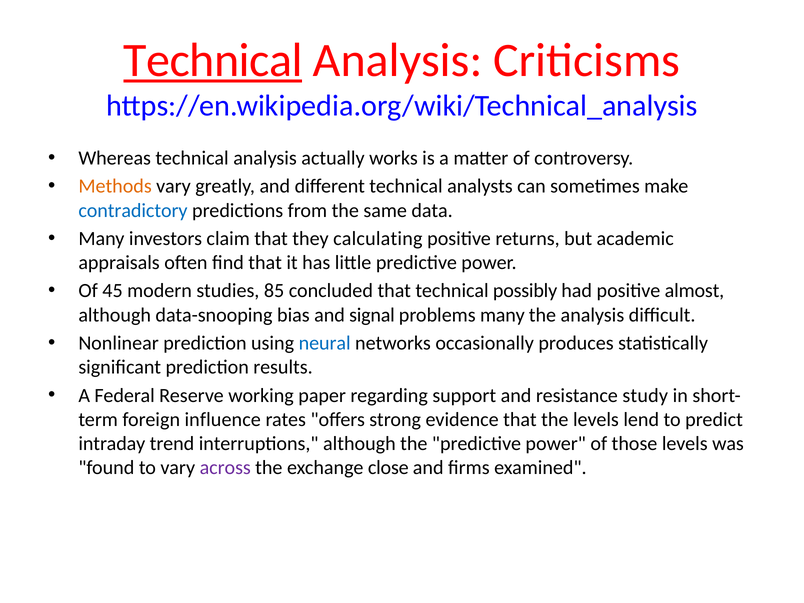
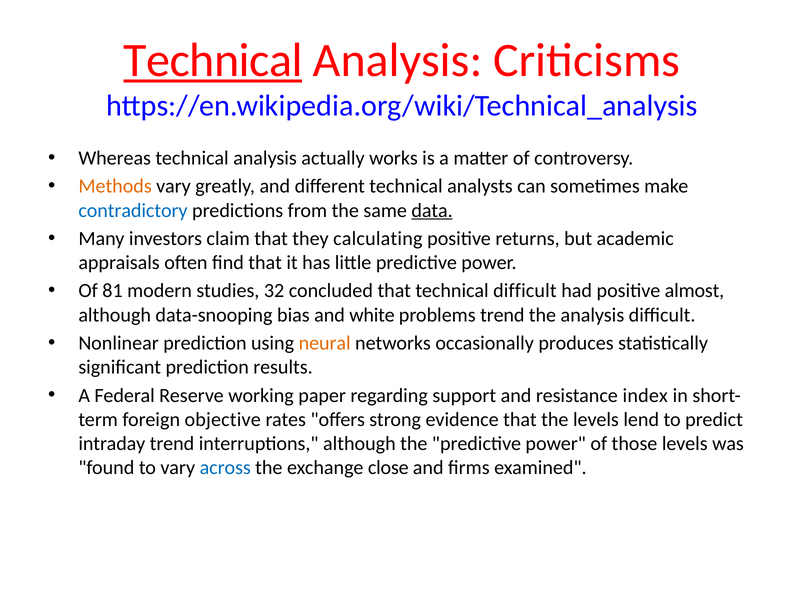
data underline: none -> present (432, 210)
45: 45 -> 81 (113, 291)
85: 85 -> 32 (274, 291)
technical possibly: possibly -> difficult (525, 291)
signal: signal -> white (372, 315)
problems many: many -> trend (502, 315)
neural colour: blue -> orange (325, 343)
study: study -> index (645, 395)
influence: influence -> objective (223, 419)
across colour: purple -> blue (225, 468)
